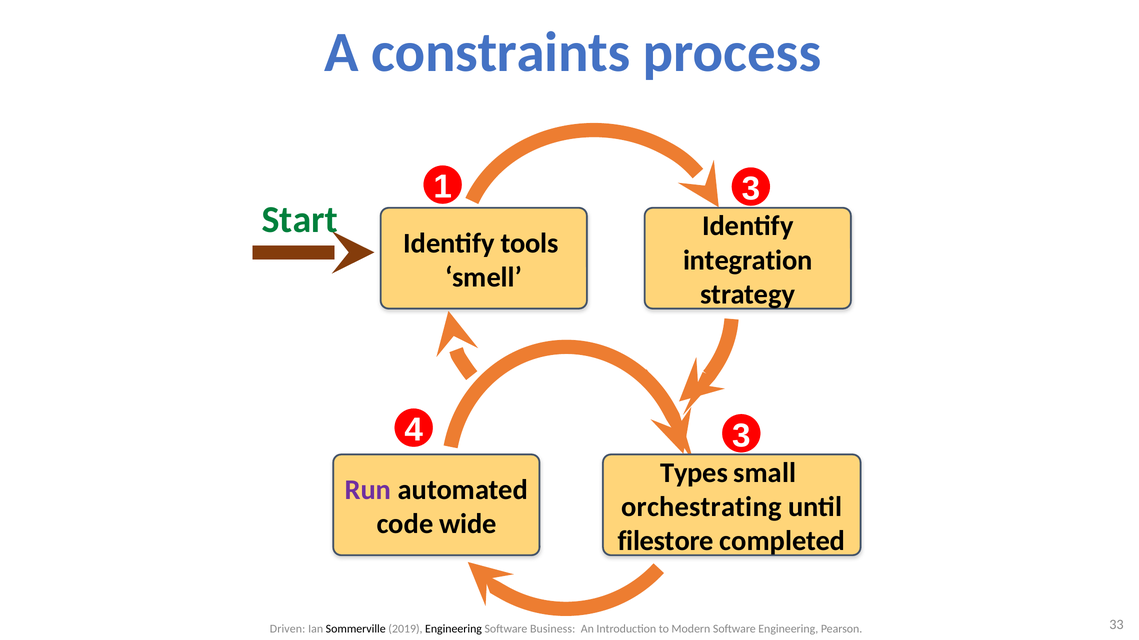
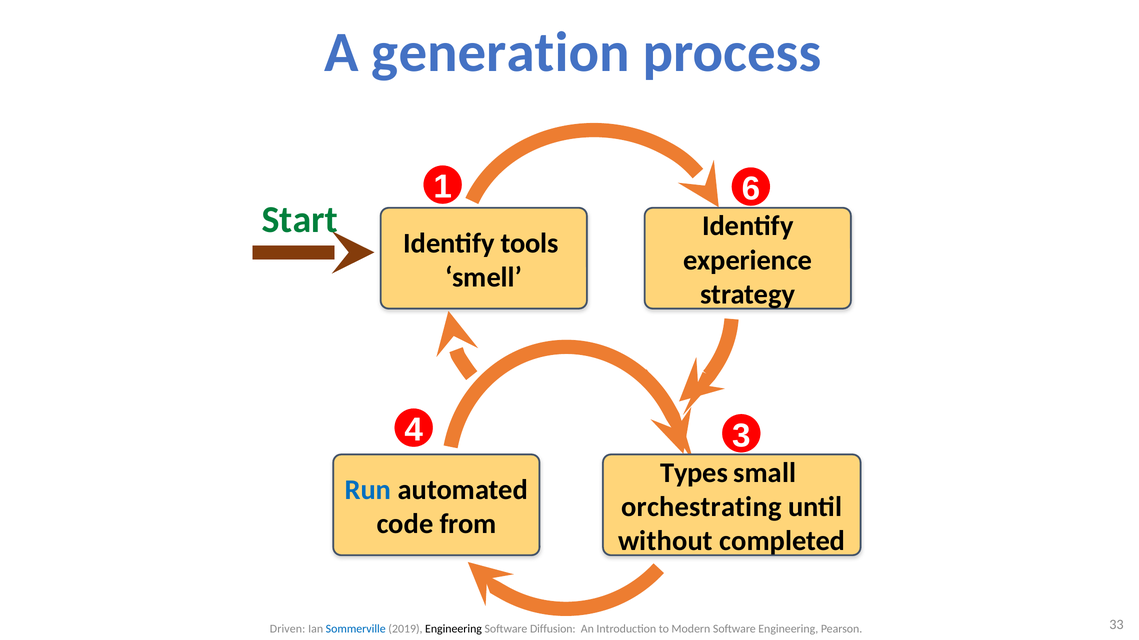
constraints: constraints -> generation (501, 53)
1 3: 3 -> 6 (751, 189)
integration: integration -> experience (748, 260)
Run colour: purple -> blue (368, 490)
wide: wide -> from (468, 524)
filestore: filestore -> without (665, 542)
Sommerville colour: black -> blue (356, 629)
Business: Business -> Diffusion (553, 629)
